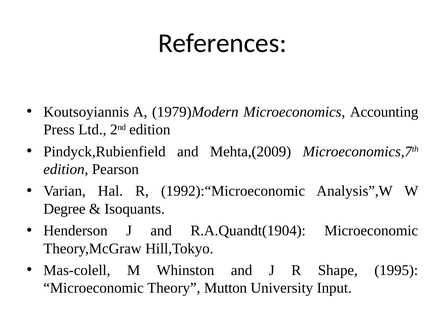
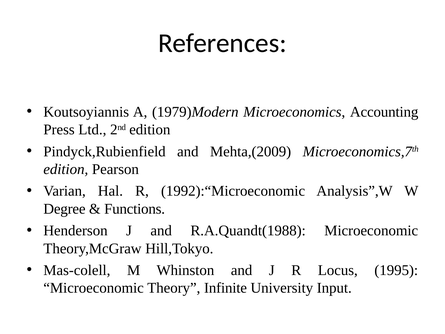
Isoquants: Isoquants -> Functions (135, 209)
R.A.Quandt(1904: R.A.Quandt(1904 -> R.A.Quandt(1988 (248, 230)
Shape: Shape -> Locus (338, 270)
Mutton: Mutton -> Infinite (225, 288)
